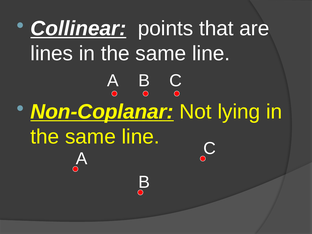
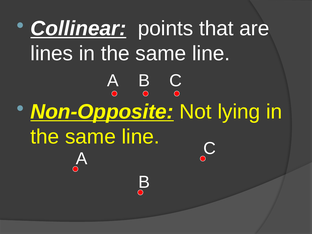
Non-Coplanar: Non-Coplanar -> Non-Opposite (102, 112)
